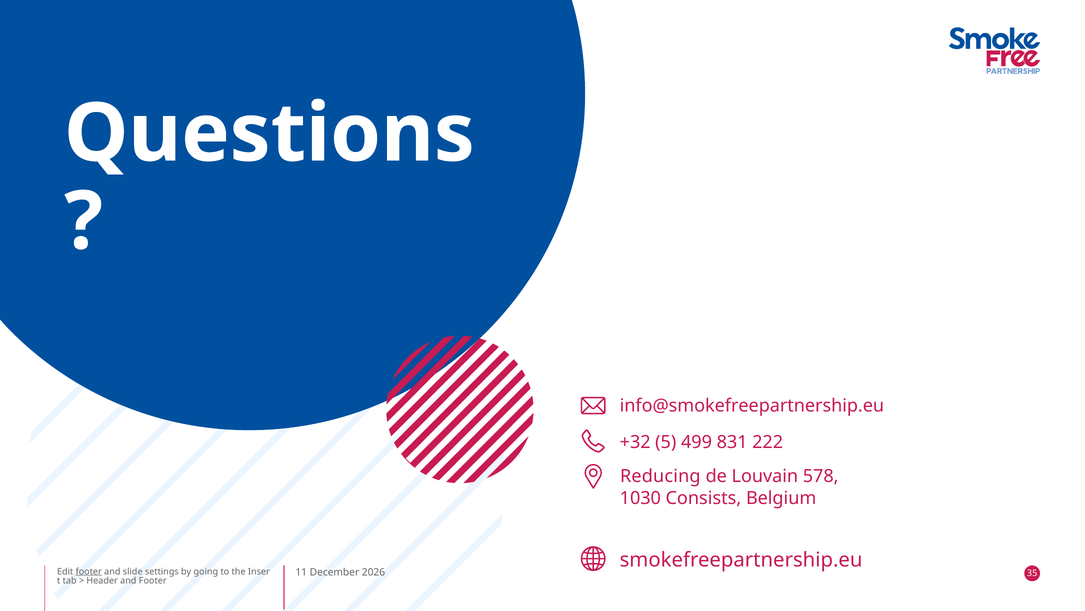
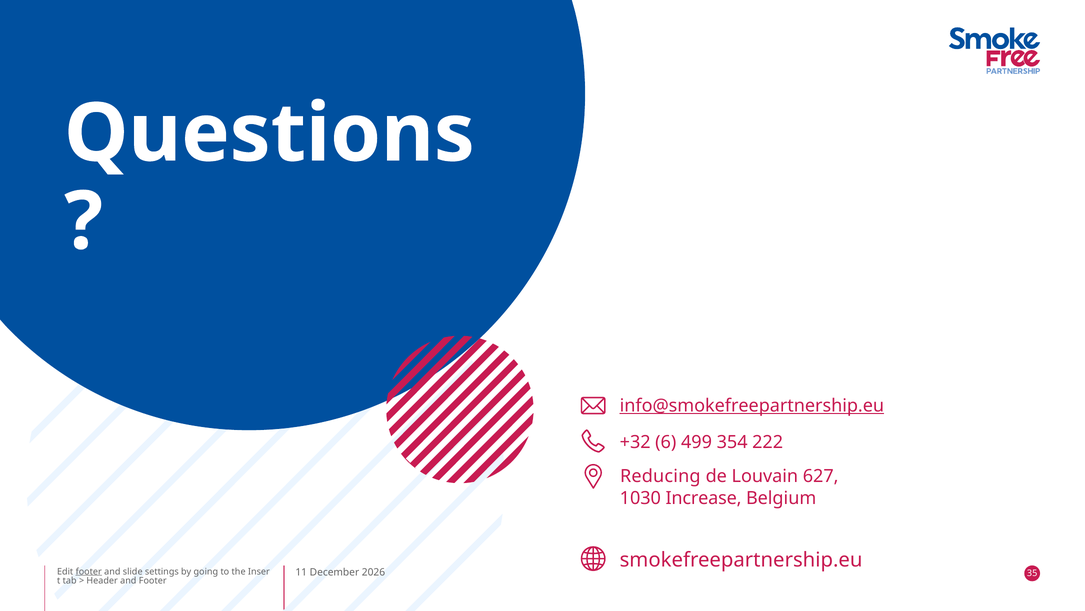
info@smokefreepartnership.eu underline: none -> present (752, 405)
5: 5 -> 6 (666, 442)
831: 831 -> 354 (732, 442)
578: 578 -> 627 (821, 476)
Consists: Consists -> Increase (703, 498)
